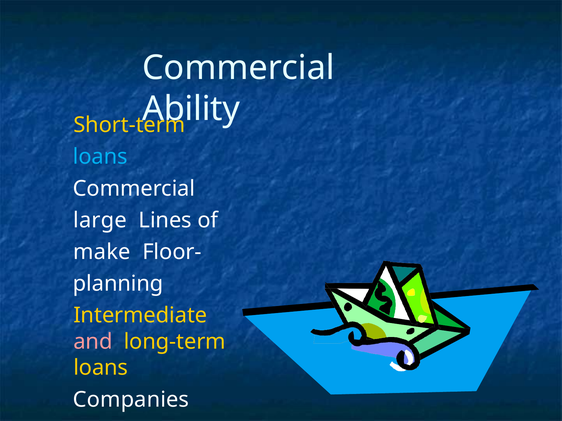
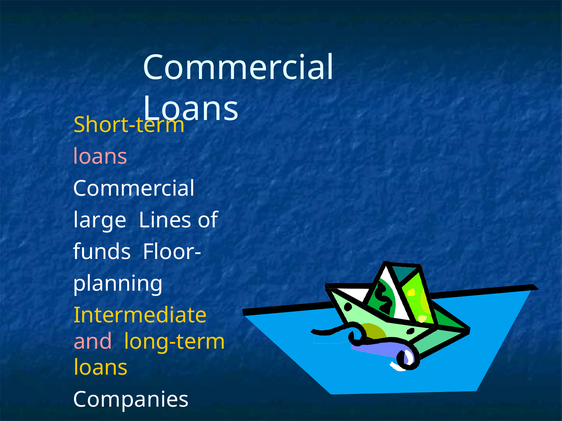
Ability: Ability -> Loans (191, 109)
loans colour: light blue -> pink (100, 157)
make: make -> funds (102, 252)
